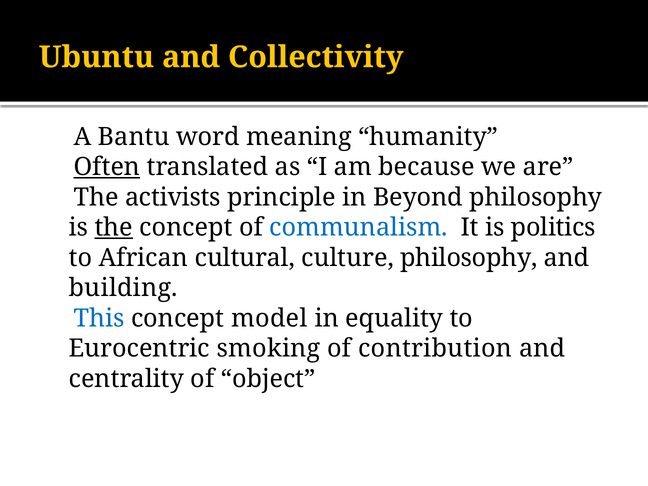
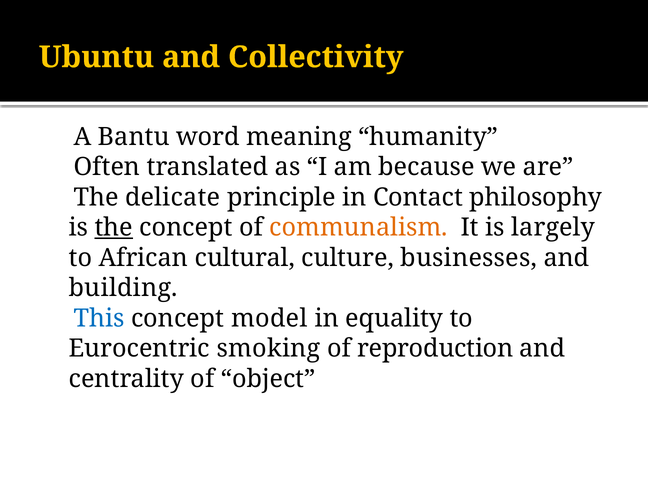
Often underline: present -> none (107, 167)
activists: activists -> delicate (173, 197)
Beyond: Beyond -> Contact (418, 197)
communalism colour: blue -> orange (359, 228)
politics: politics -> largely (553, 228)
culture philosophy: philosophy -> businesses (469, 258)
contribution: contribution -> reproduction (435, 349)
